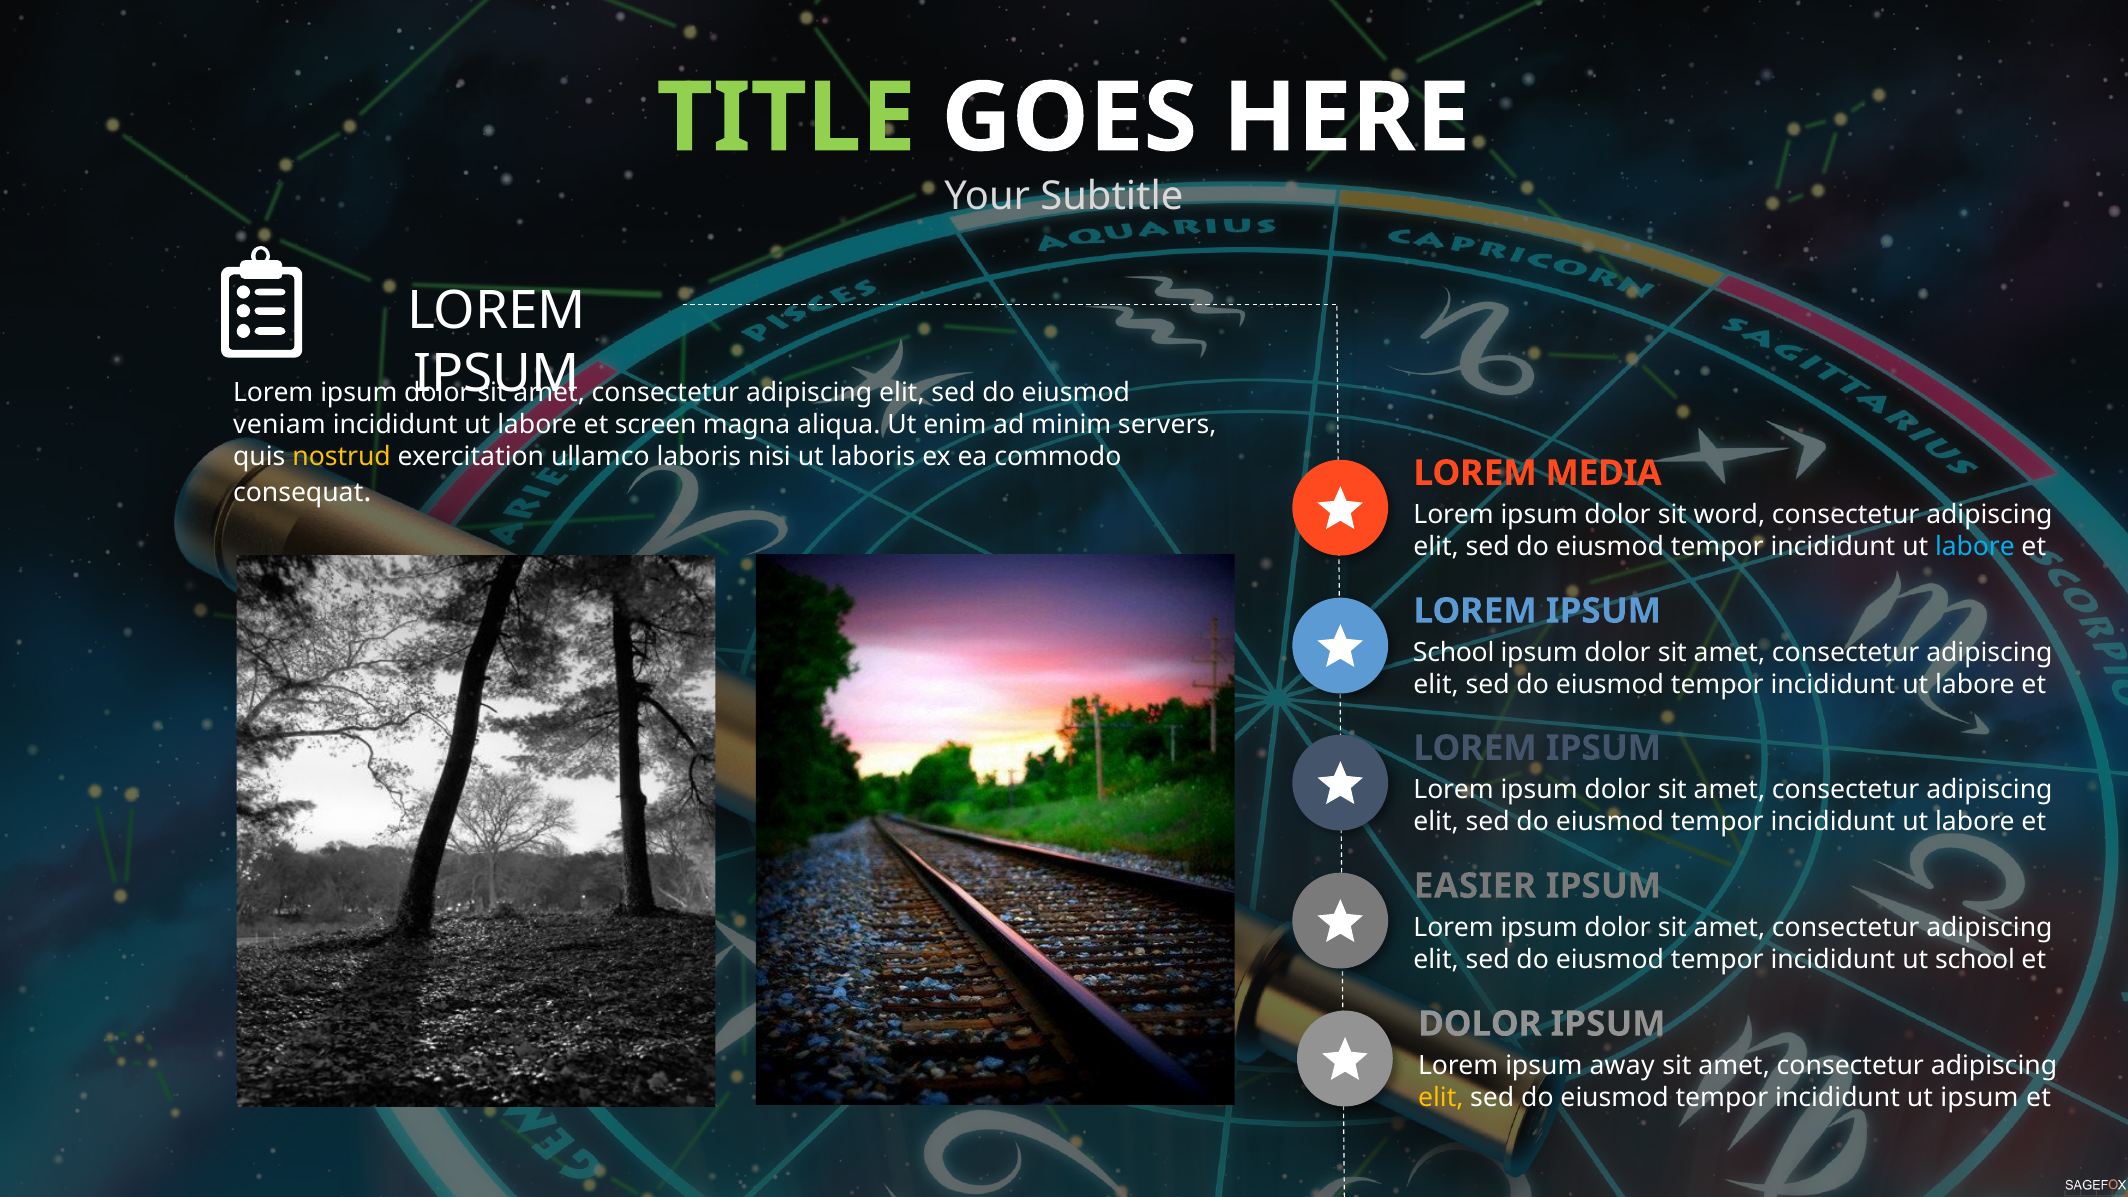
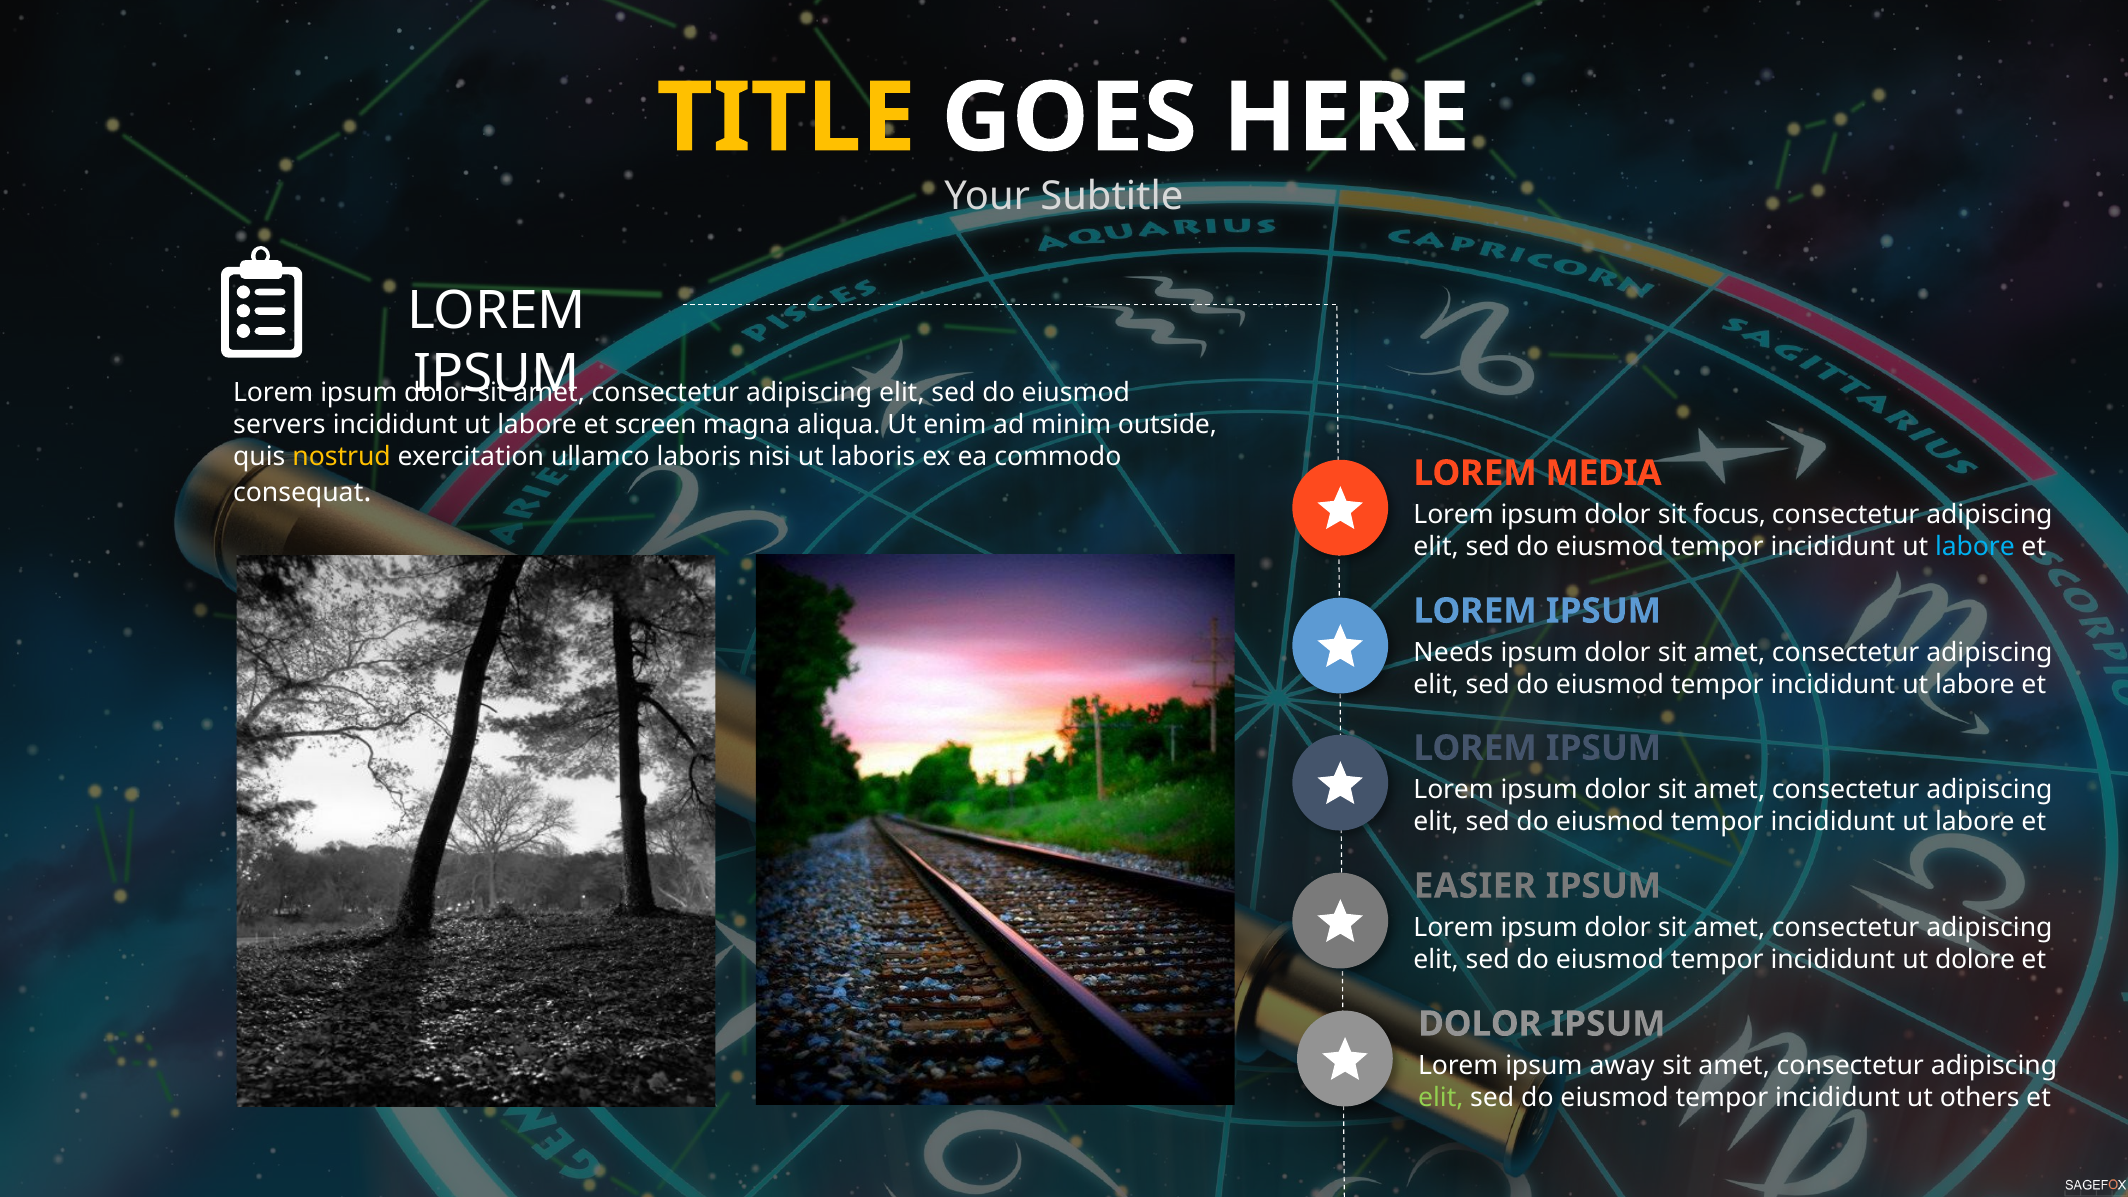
TITLE colour: light green -> yellow (786, 118)
veniam: veniam -> servers (279, 425)
servers: servers -> outside (1167, 425)
word: word -> focus (1730, 515)
School: School -> Needs (1453, 653)
ut school: school -> dolore (1975, 960)
elit colour: yellow -> light green (1441, 1098)
ut ipsum: ipsum -> others (1980, 1098)
